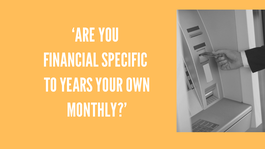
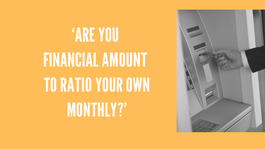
SPECIFIC: SPECIFIC -> AMOUNT (124, 60)
YEARS: YEARS -> RATIO (76, 85)
